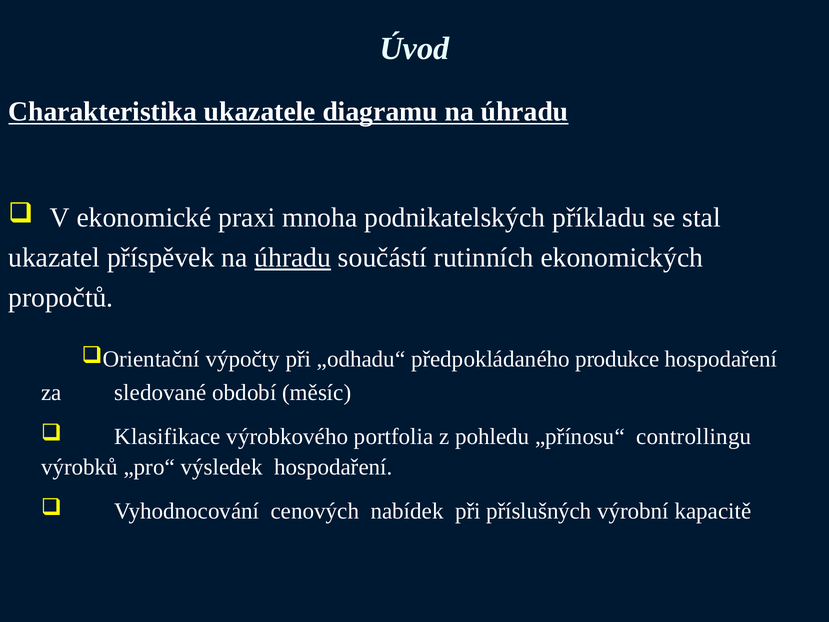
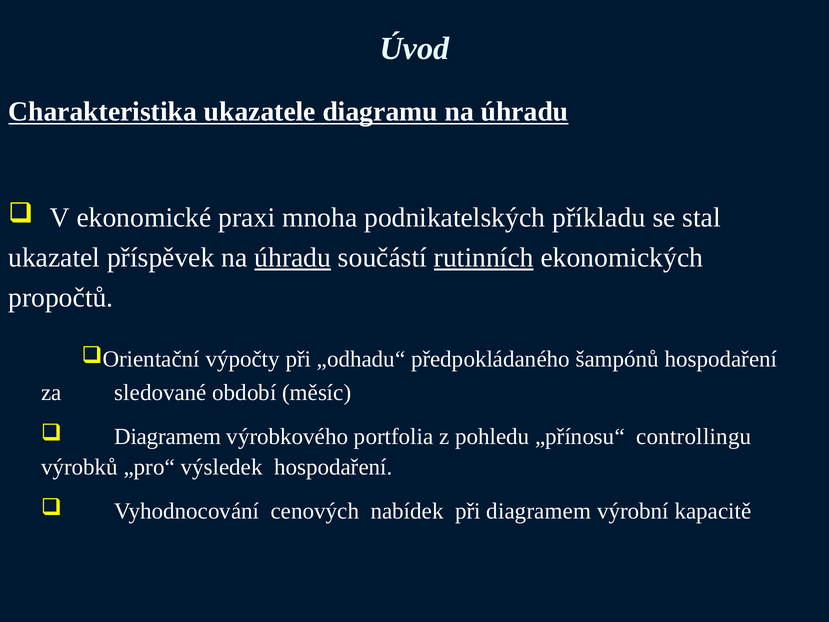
rutinních underline: none -> present (484, 257)
produkce: produkce -> šampónů (617, 359)
Klasifikace: Klasifikace -> Diagramem (168, 437)
při příslušných: příslušných -> diagramem (539, 511)
